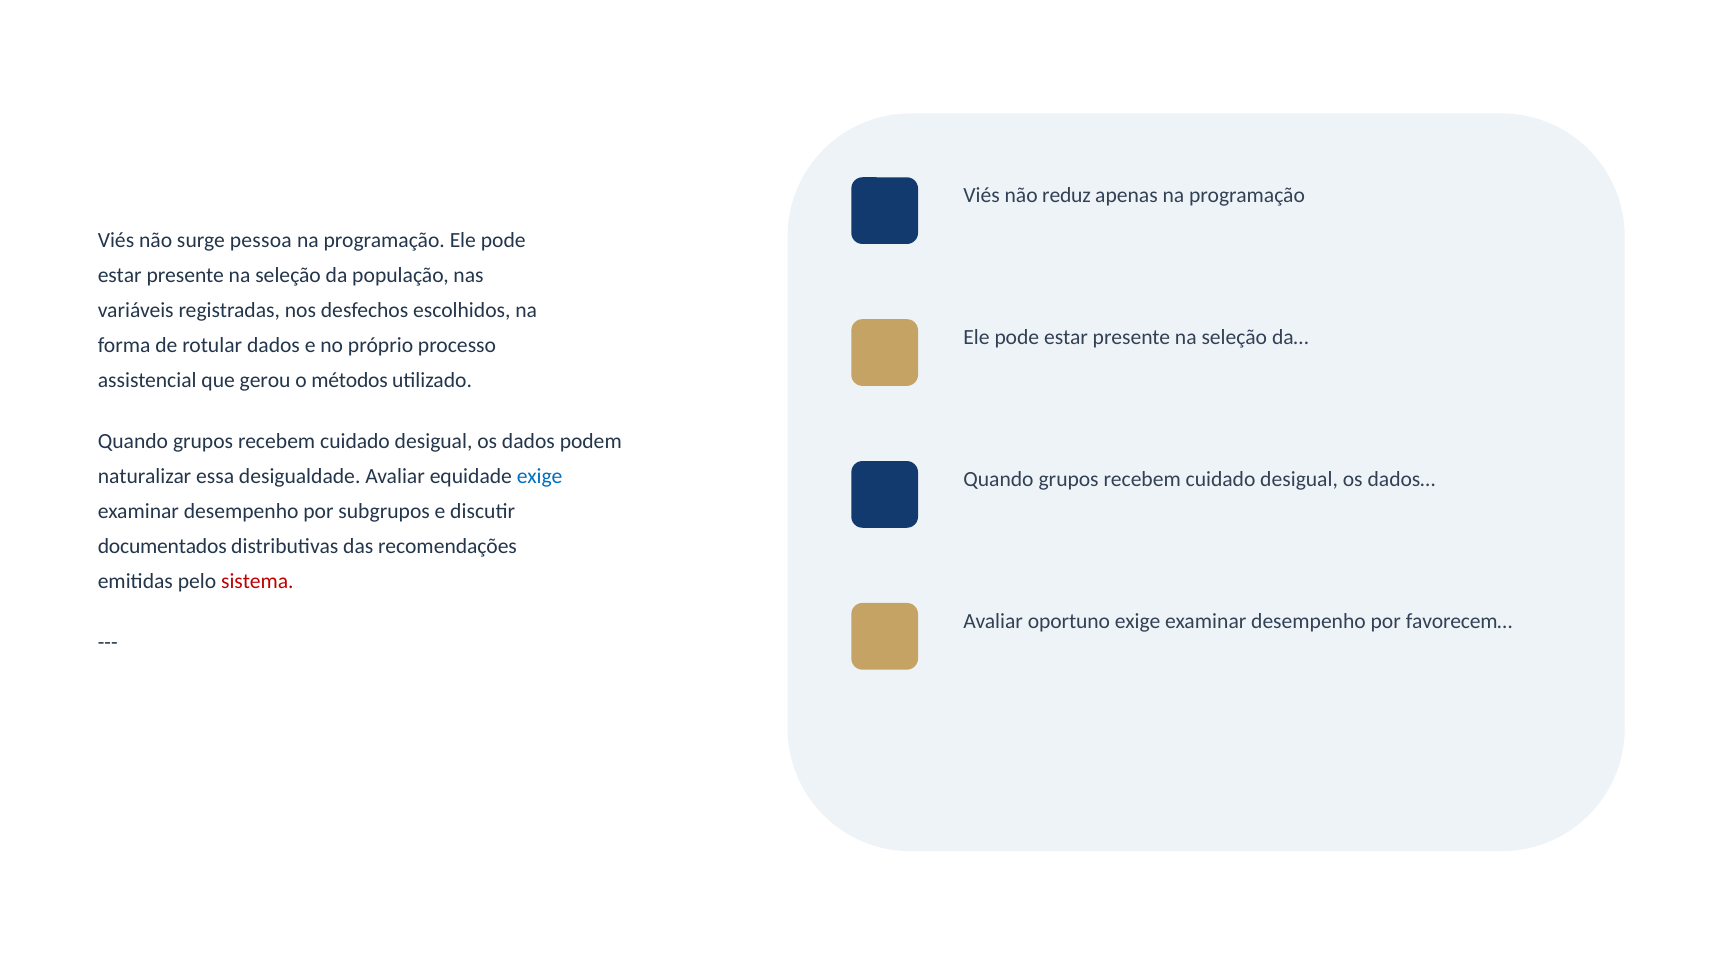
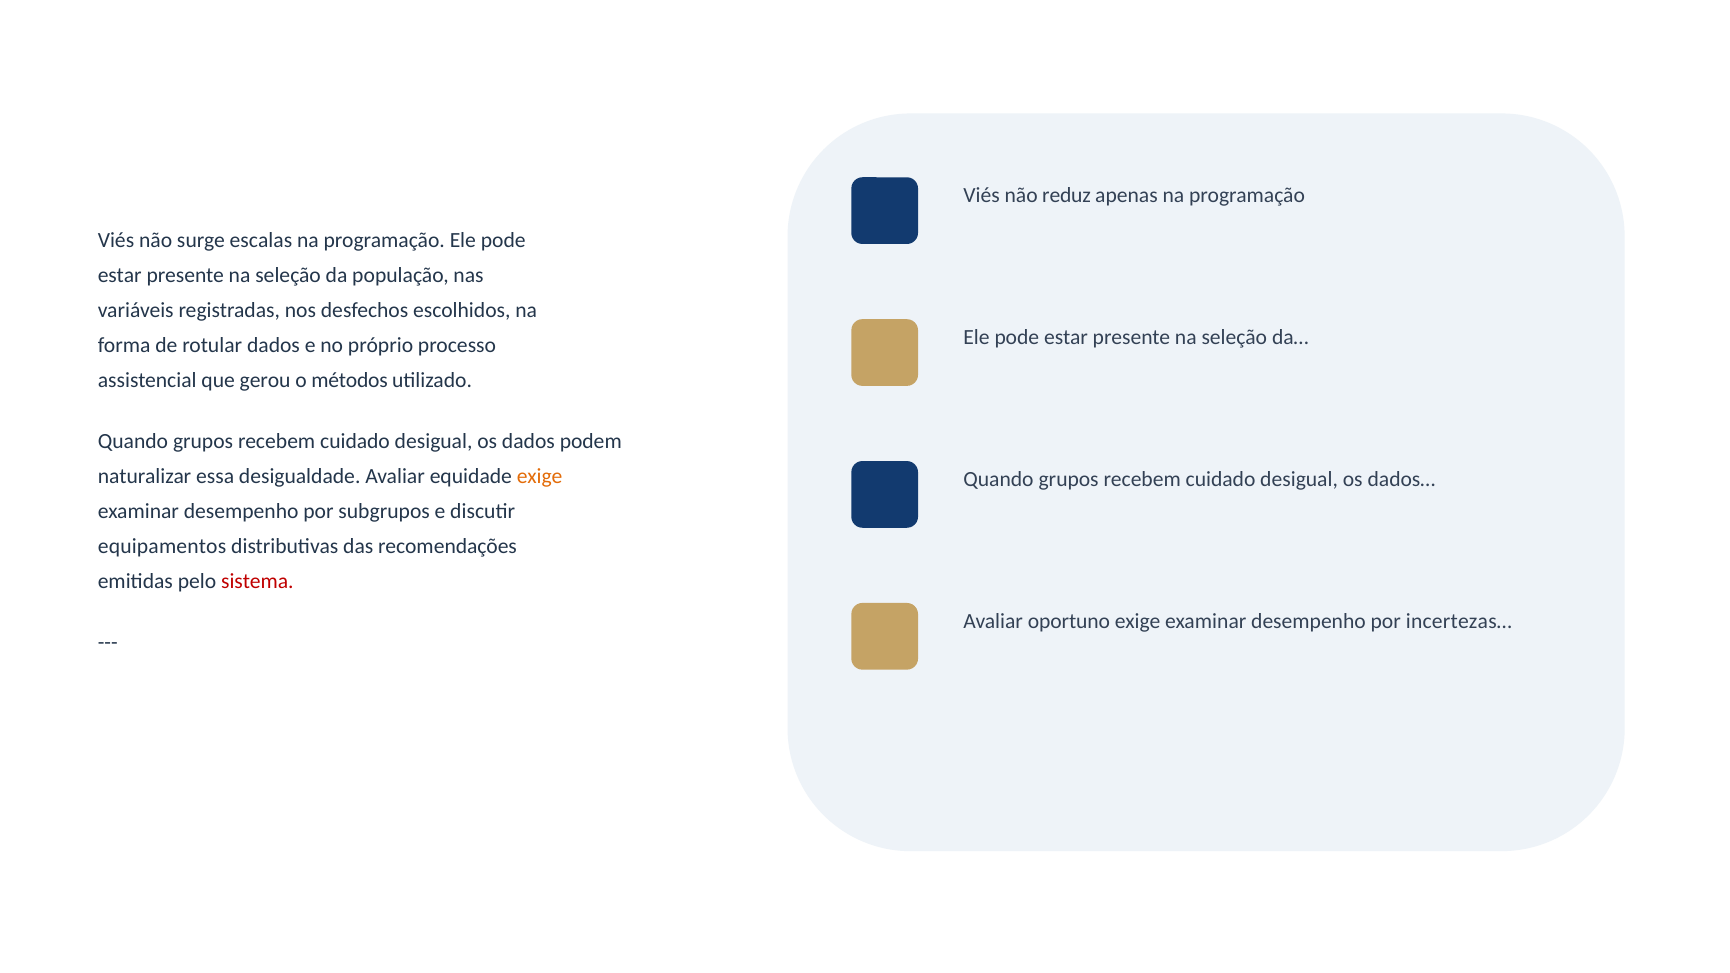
pessoa: pessoa -> escalas (261, 241)
exige colour: blue -> orange (540, 476)
documentados: documentados -> equipamentos (162, 546)
favorecem…: favorecem… -> incertezas… (1459, 621)
